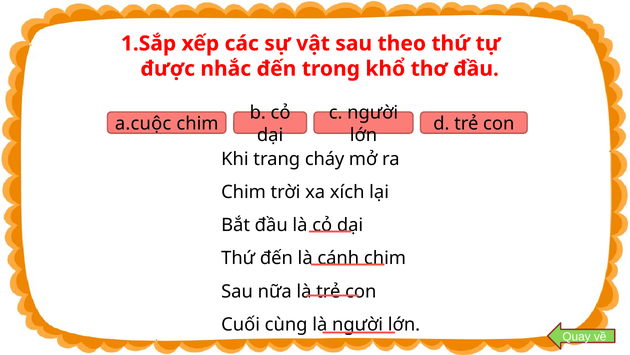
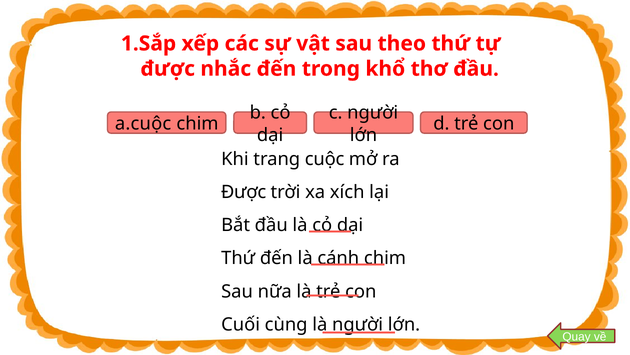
cháy: cháy -> cuộc (325, 159)
Chim: Chim -> Được (244, 192)
